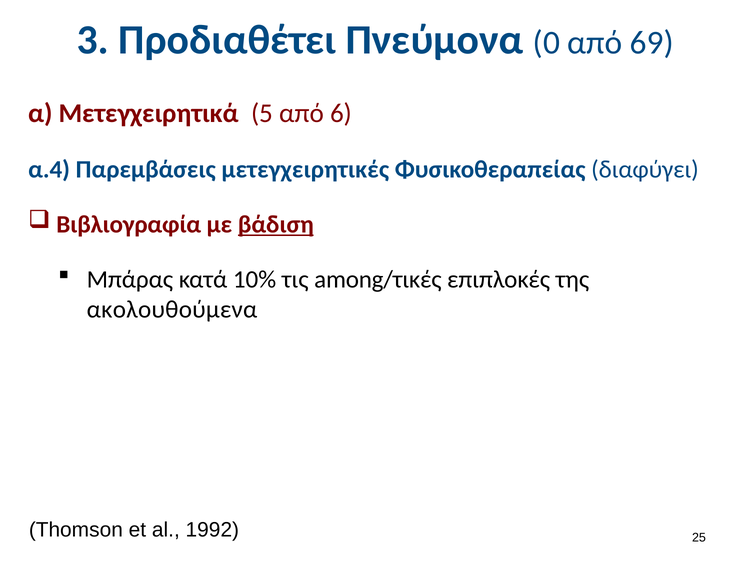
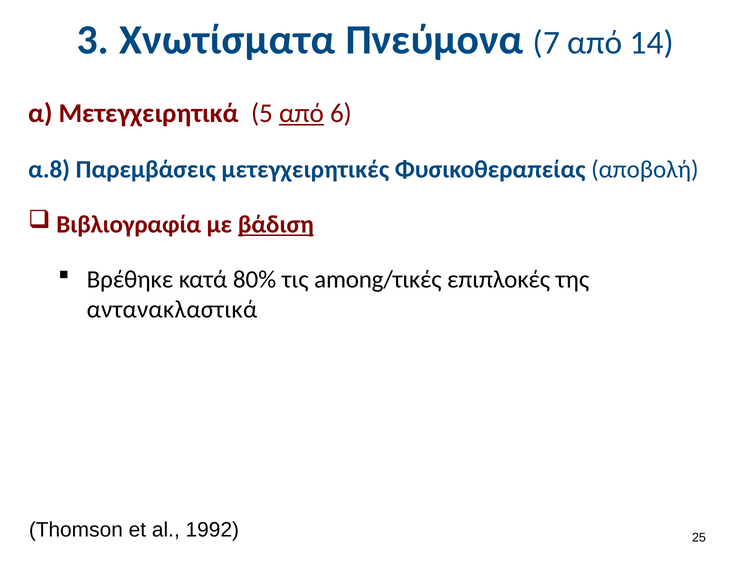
Προδιαθέτει: Προδιαθέτει -> Χνωτίσματα (227, 40)
0: 0 -> 7 (546, 43)
69: 69 -> 14 (652, 43)
από underline: none -> present (302, 113)
α.4: α.4 -> α.8 (49, 169)
διαφύγει: διαφύγει -> αποβολή (645, 169)
Μπάρας: Μπάρας -> Βρέθηκε (130, 279)
10%: 10% -> 80% (255, 279)
ακολουθούμενα: ακολουθούμενα -> αντανακλαστικά (172, 310)
